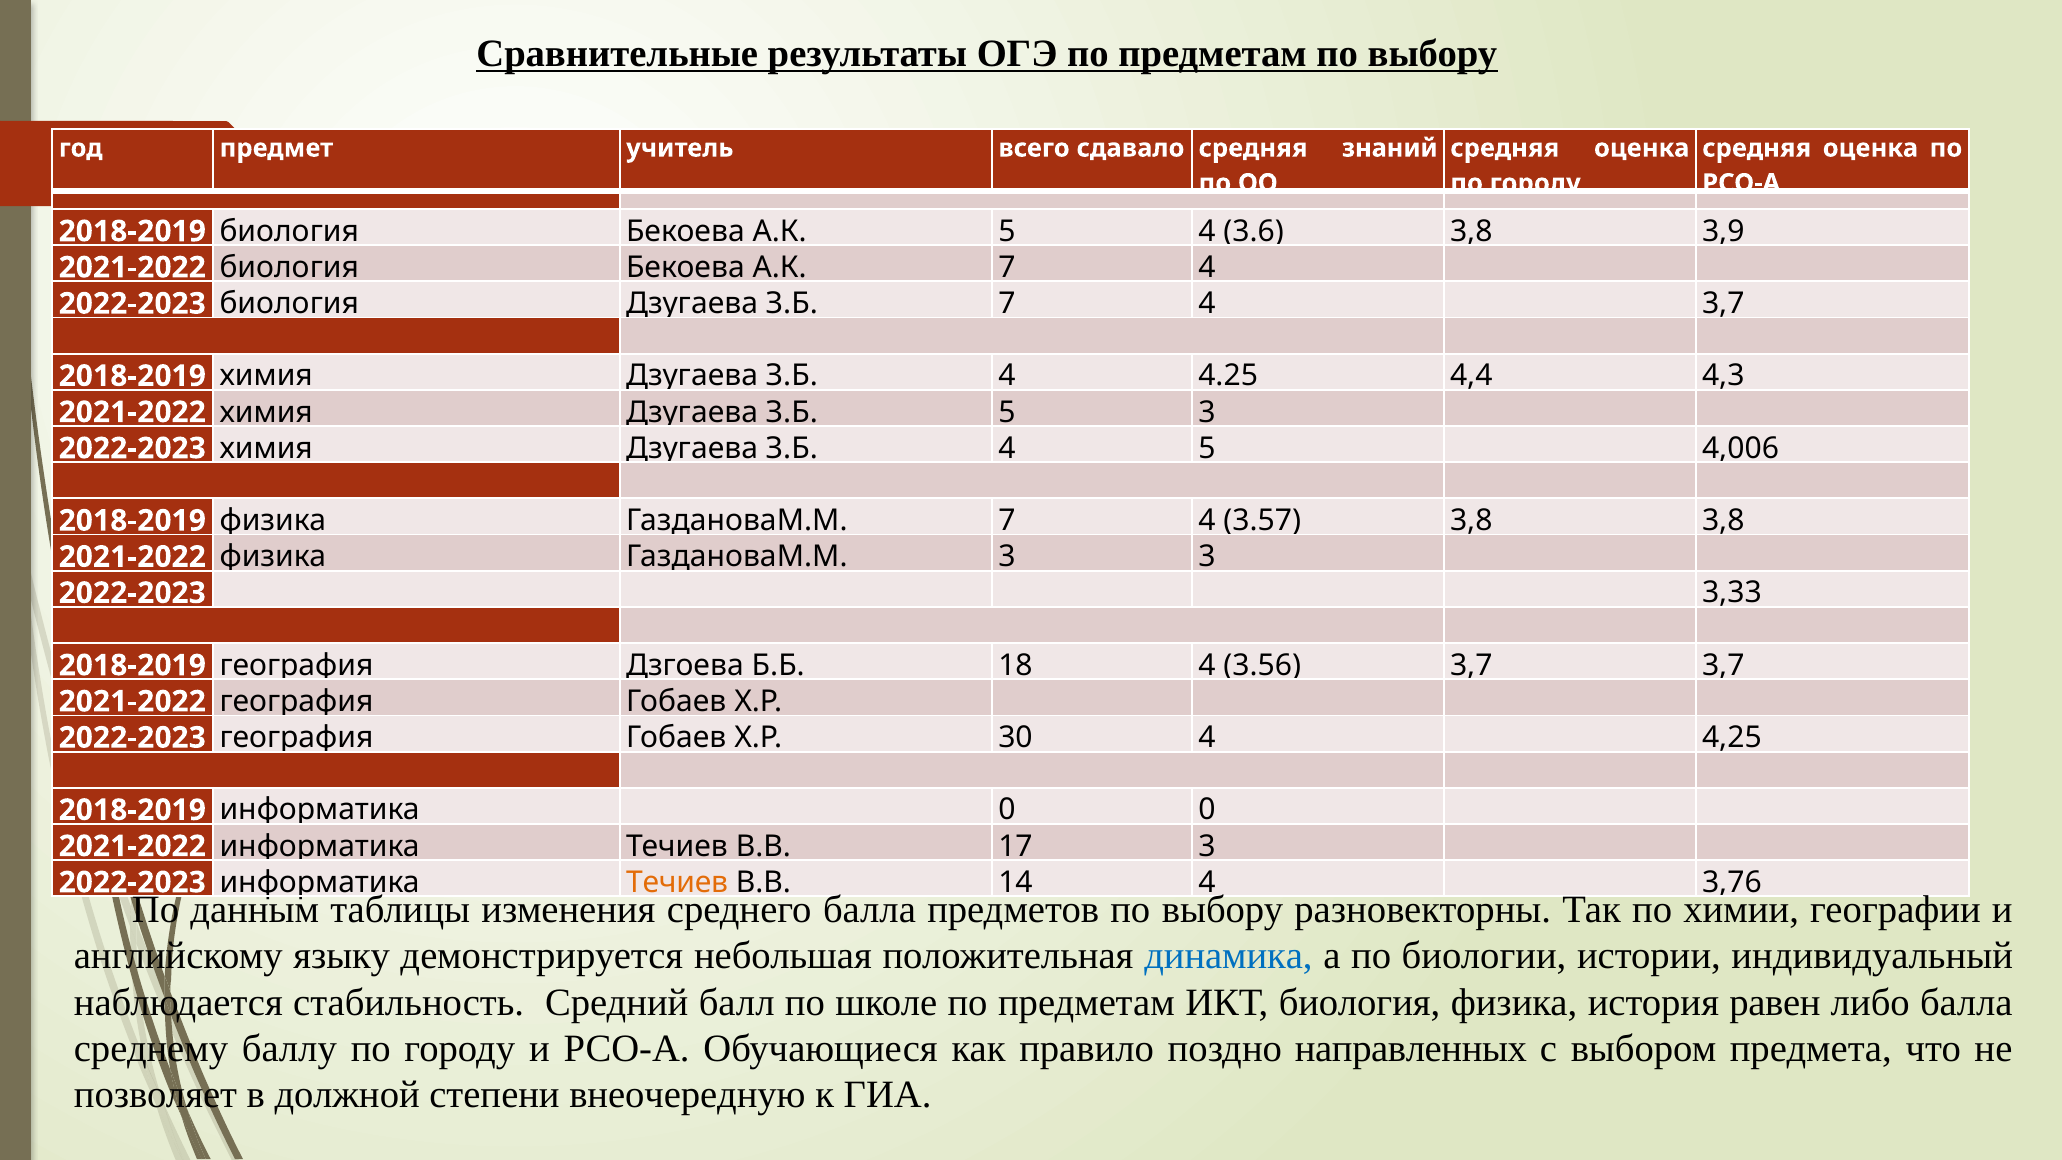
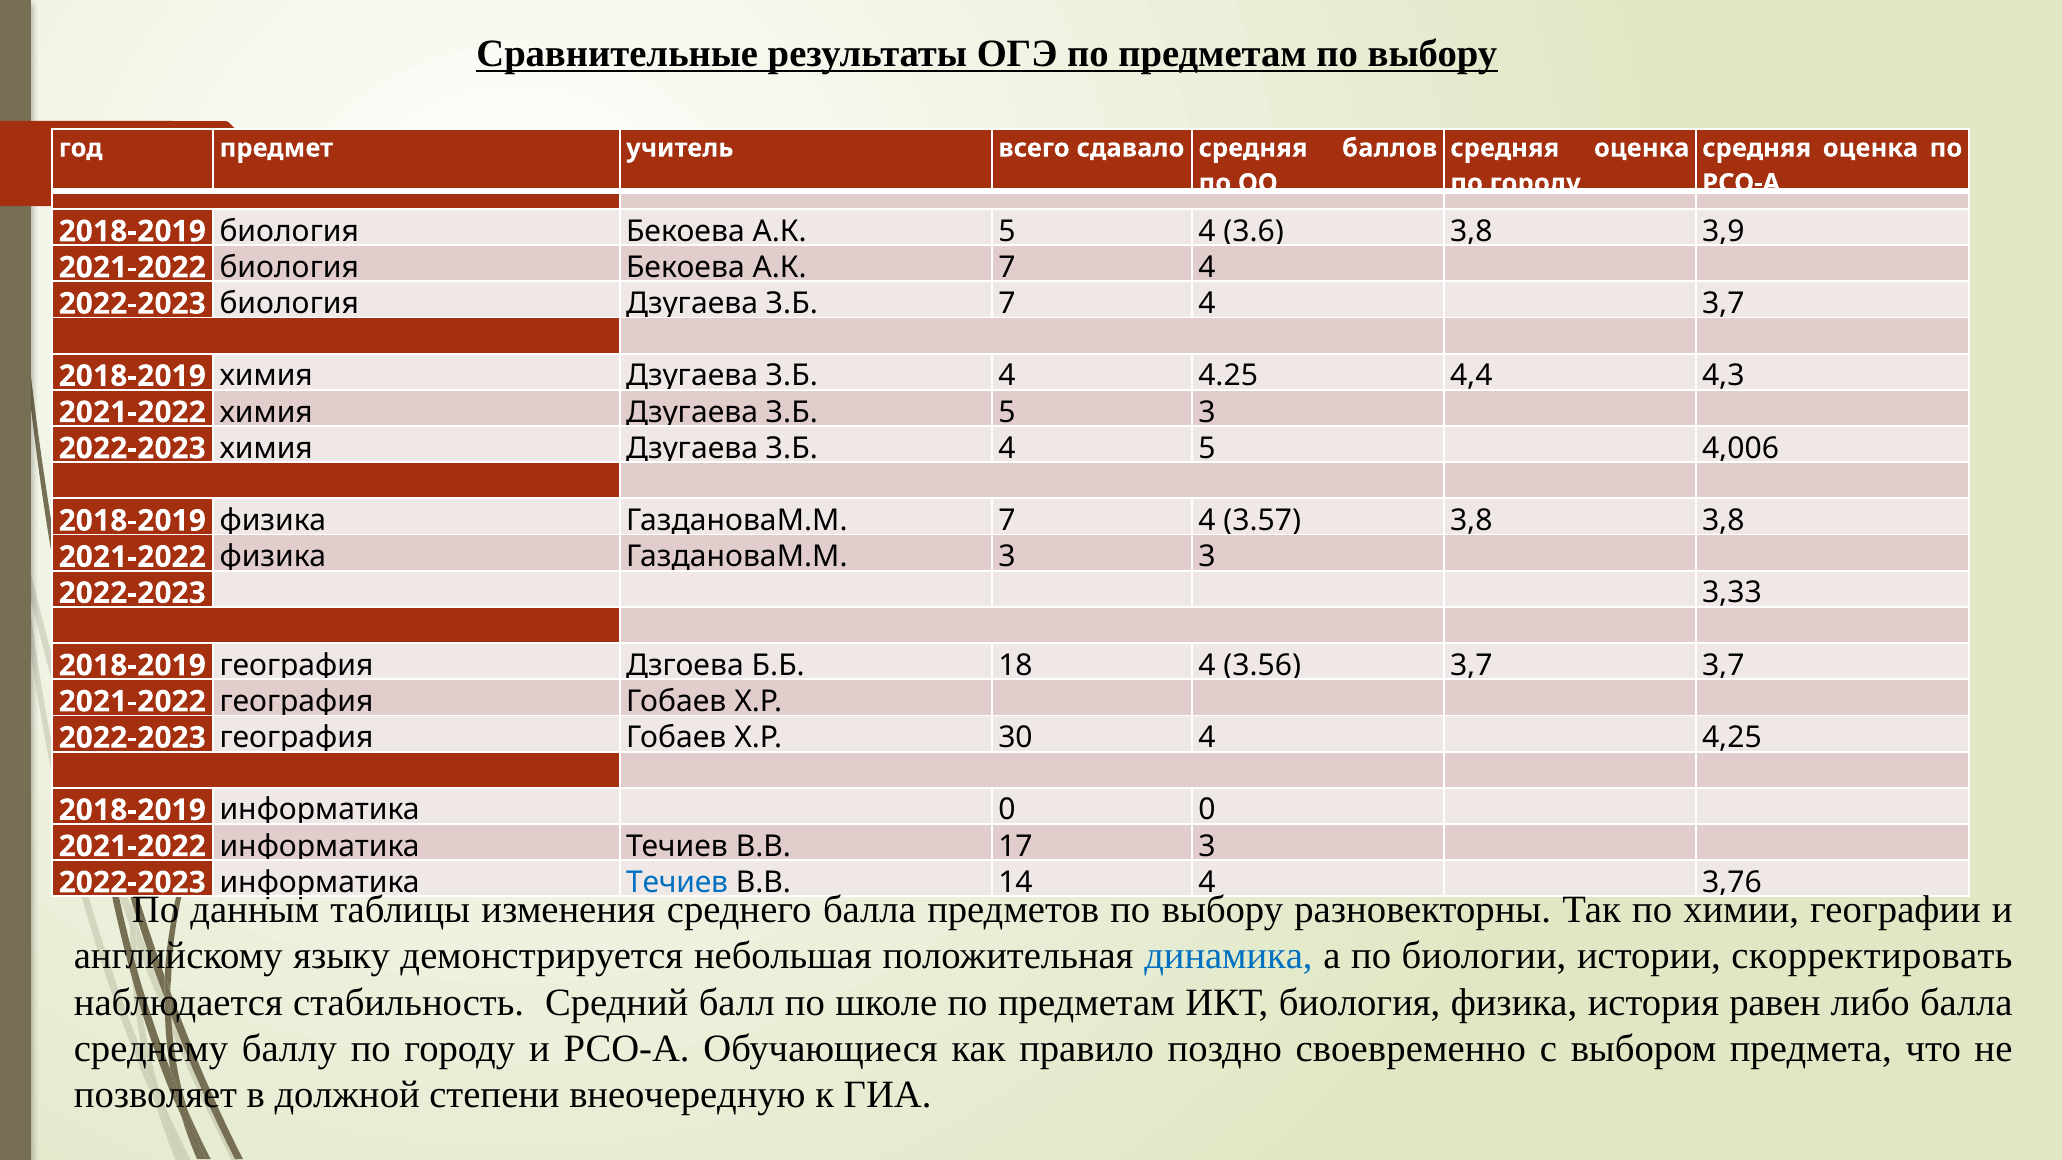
знаний: знаний -> баллов (1390, 148)
Течиев colour: orange -> blue (677, 882)
индивидуальный: индивидуальный -> скорректировать (1872, 956)
направленных: направленных -> своевременно (1411, 1049)
